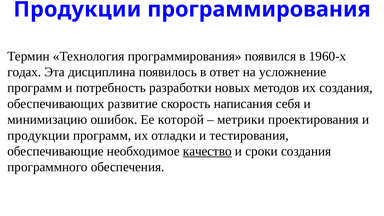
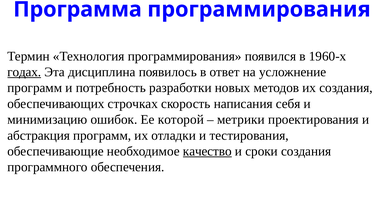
Продукции: Продукции -> Программа (78, 9)
годах underline: none -> present (24, 72)
развитие: развитие -> строчках (133, 104)
продукции: продукции -> абстракция (39, 135)
